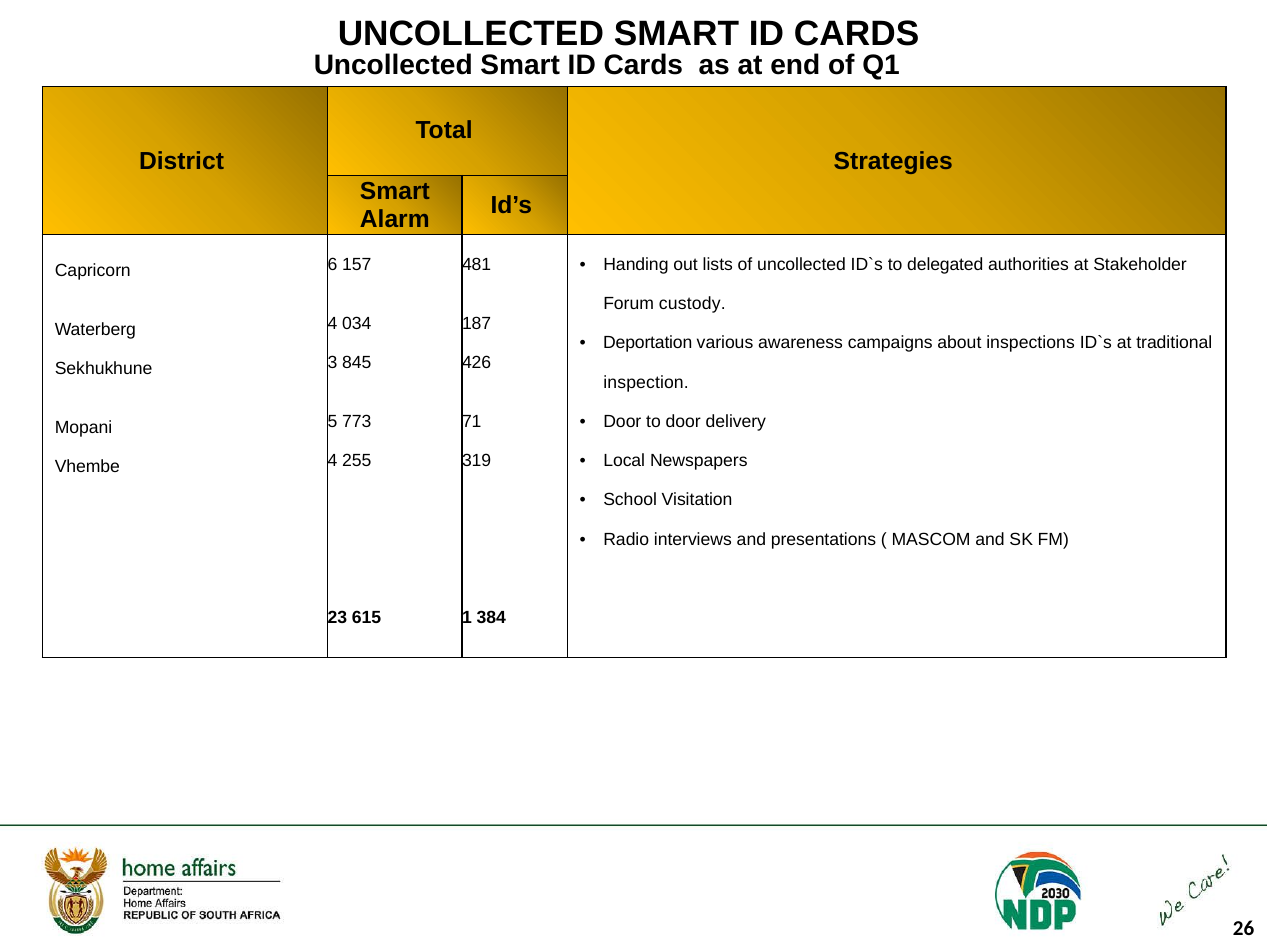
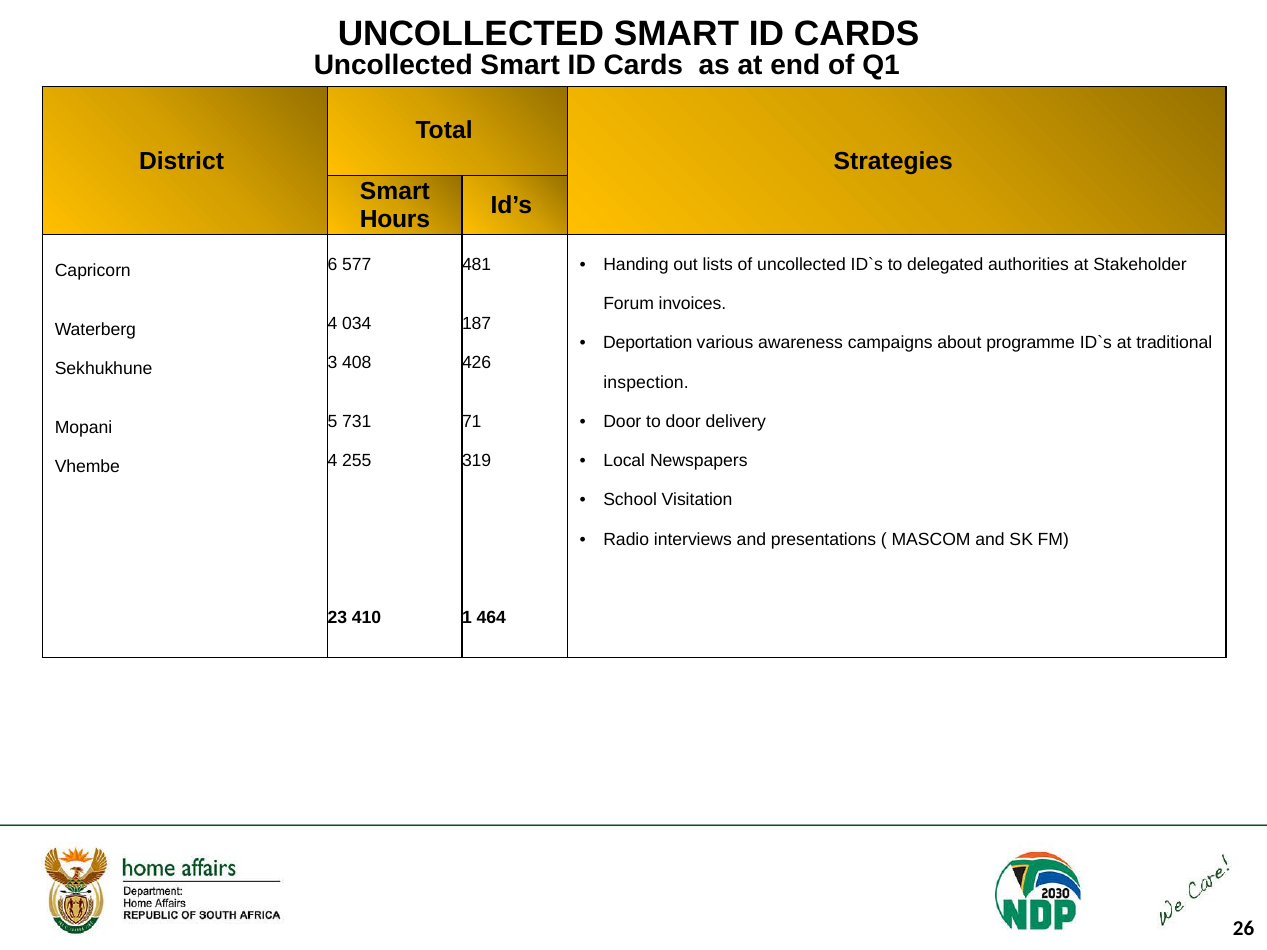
Alarm: Alarm -> Hours (395, 219)
157: 157 -> 577 (357, 264)
custody: custody -> invoices (692, 304)
inspections: inspections -> programme (1031, 343)
845: 845 -> 408 (357, 363)
773: 773 -> 731 (357, 422)
615: 615 -> 410 (367, 618)
384: 384 -> 464 (491, 618)
